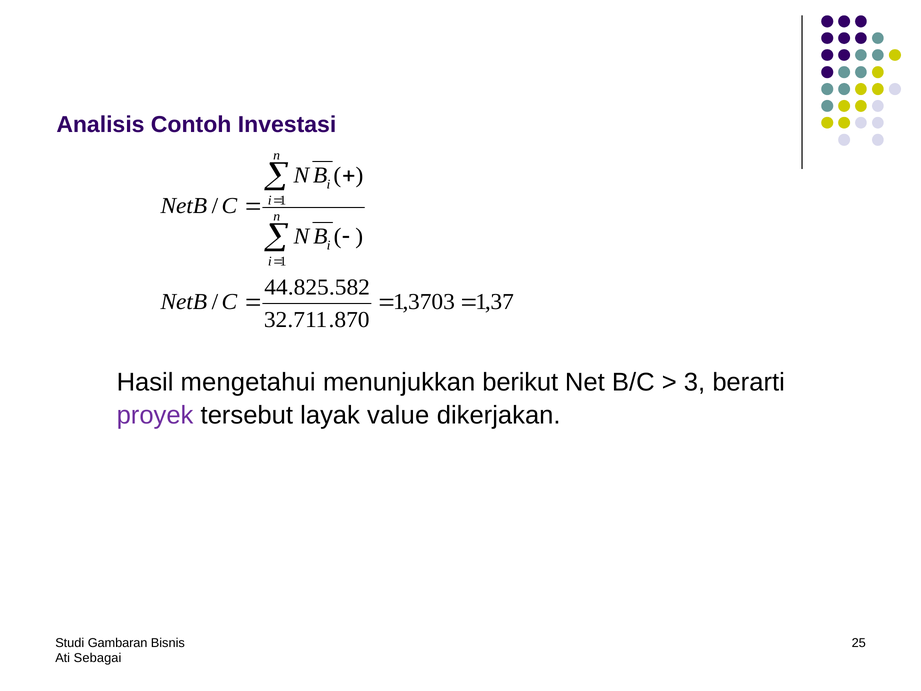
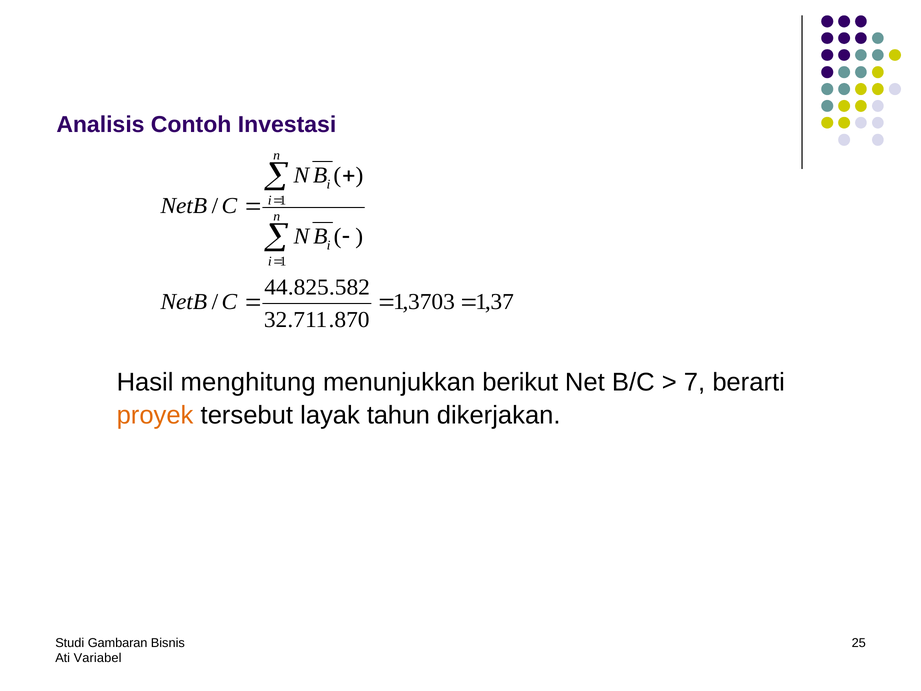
mengetahui: mengetahui -> menghitung (248, 382)
3: 3 -> 7 (695, 382)
proyek colour: purple -> orange (155, 415)
value: value -> tahun (398, 415)
Sebagai: Sebagai -> Variabel (98, 658)
